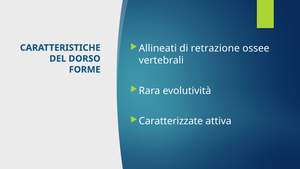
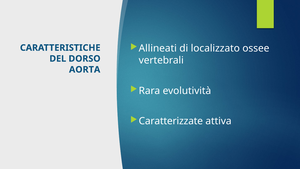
retrazione: retrazione -> localizzato (215, 48)
FORME: FORME -> AORTA (85, 69)
